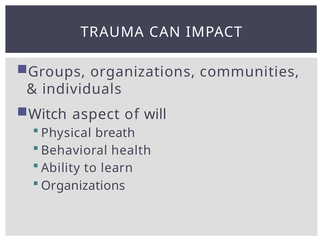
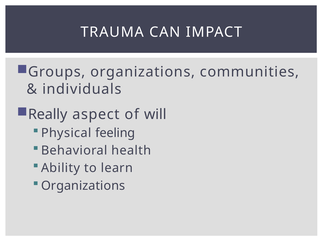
Witch: Witch -> Really (48, 114)
breath: breath -> feeling (115, 133)
